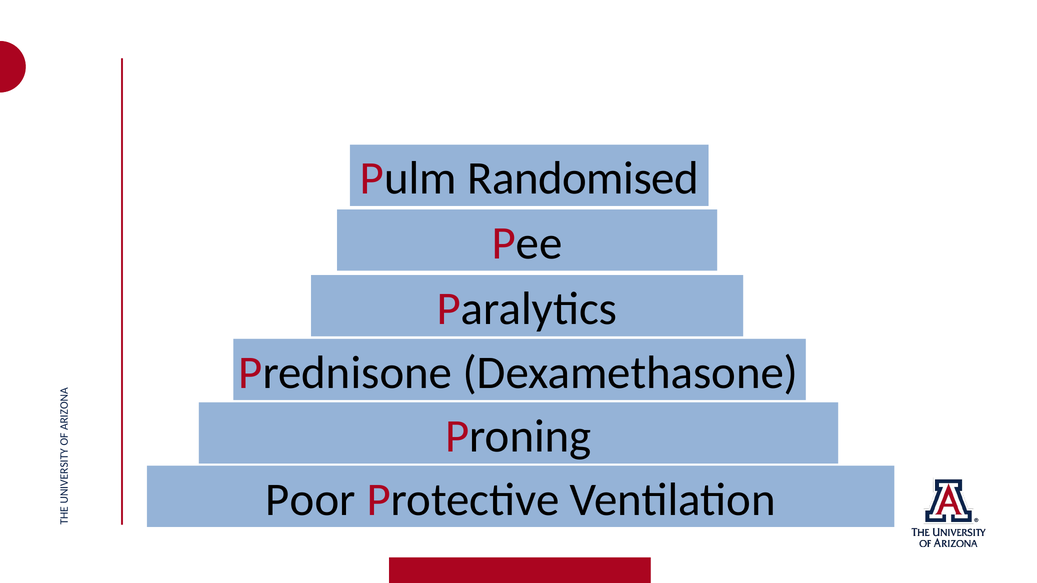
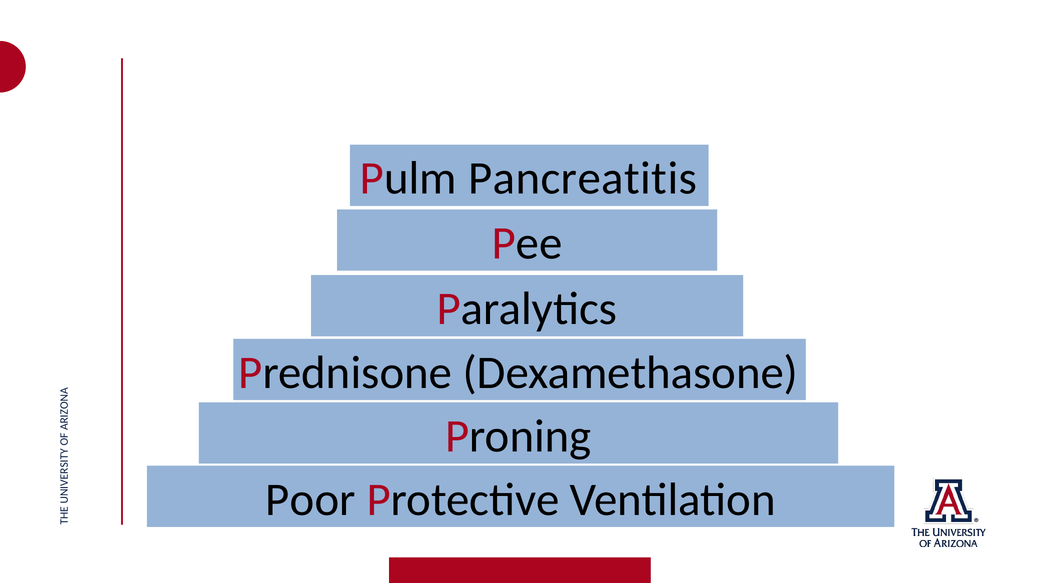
Randomised: Randomised -> Pancreatitis (583, 179)
